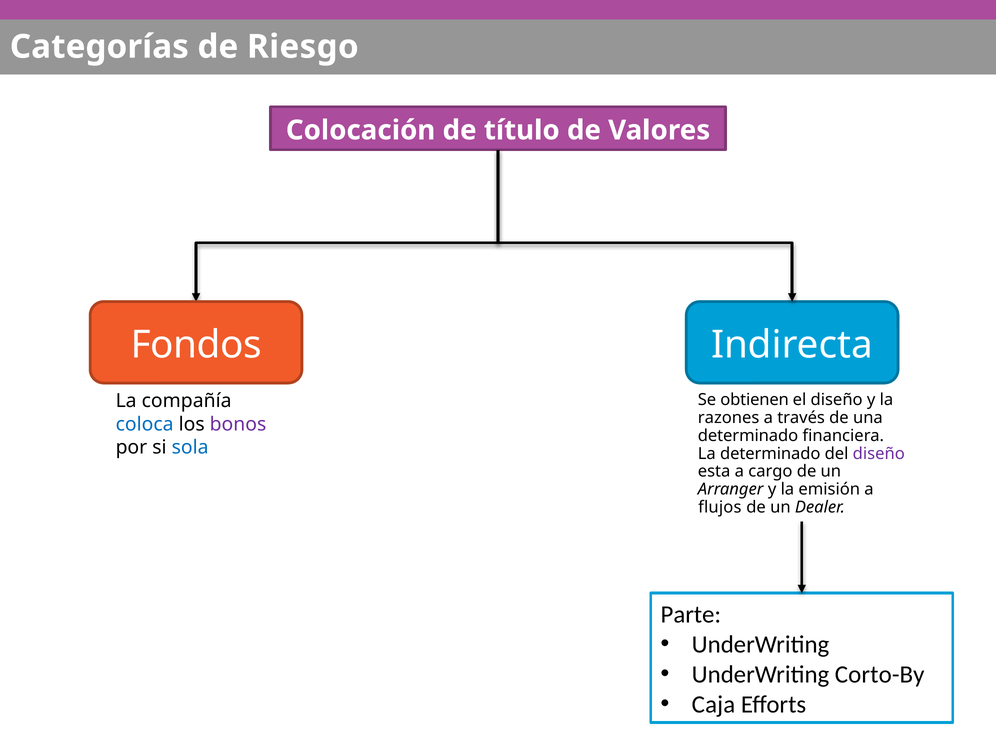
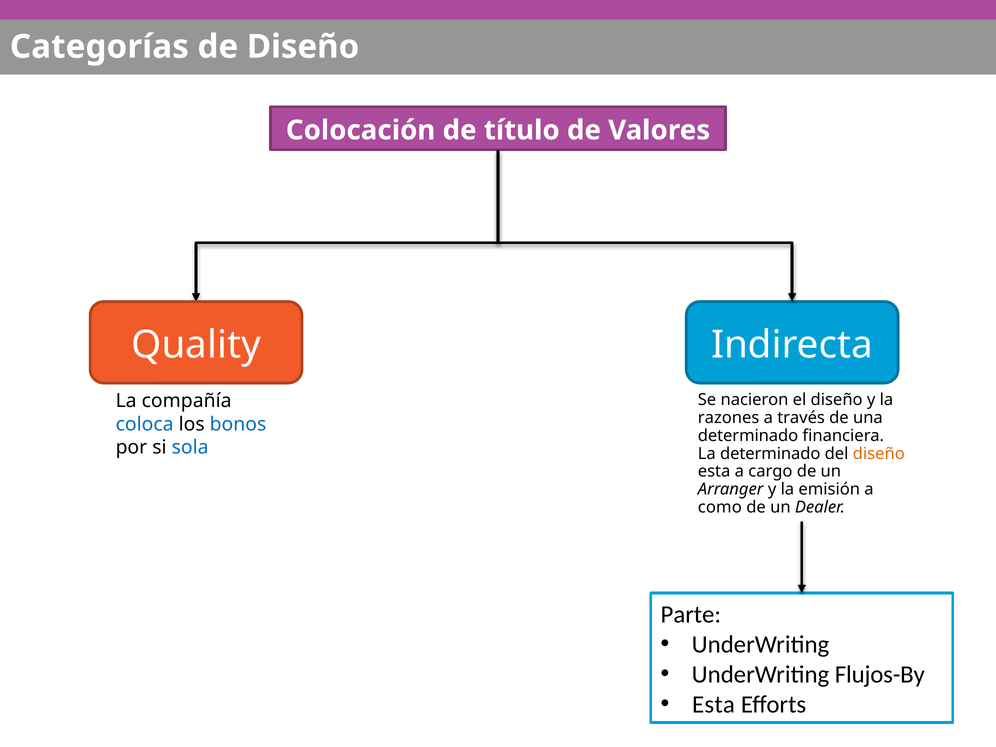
de Riesgo: Riesgo -> Diseño (303, 47)
Fondos: Fondos -> Quality (196, 345)
obtienen: obtienen -> nacieron (755, 400)
bonos colour: purple -> blue (238, 424)
diseño colour: purple -> orange (879, 454)
flujos: flujos -> como (720, 507)
Corto-By: Corto-By -> Flujos-By (880, 674)
Caja: Caja -> Esta (713, 704)
